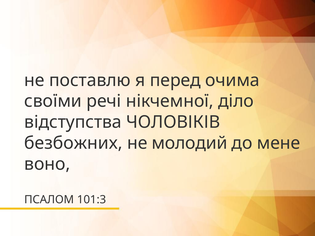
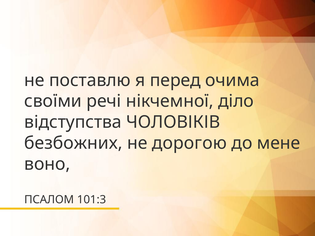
молодий: молодий -> дорогою (189, 143)
